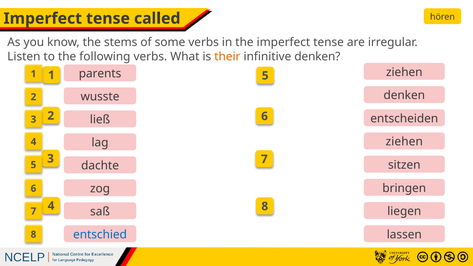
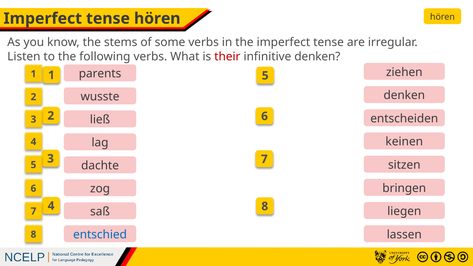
tense called: called -> hören (157, 18)
their colour: orange -> red (227, 57)
ziehen: ziehen -> keinen (404, 142)
